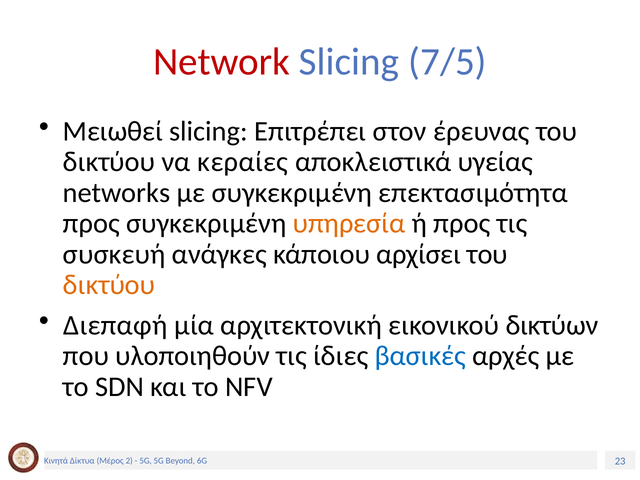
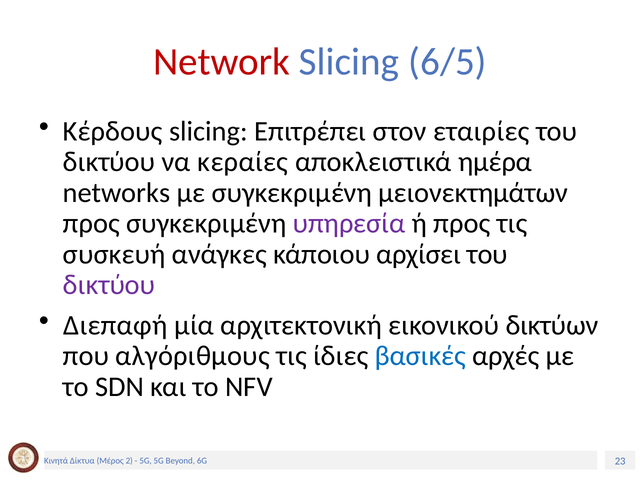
7/5: 7/5 -> 6/5 (448, 62)
Μειωθεί: Μειωθεί -> Κέρδους (113, 131)
έρευνας: έρευνας -> εταιρίες (481, 131)
υγείας: υγείας -> ημέρα (495, 162)
επεκτασιμότητα: επεκτασιμότητα -> μειονεκτημάτων (473, 193)
υπηρεσία colour: orange -> purple (349, 223)
δικτύου colour: orange -> purple (109, 285)
υλοποιηθούν: υλοποιηθούν -> αλγόριθμους (193, 356)
